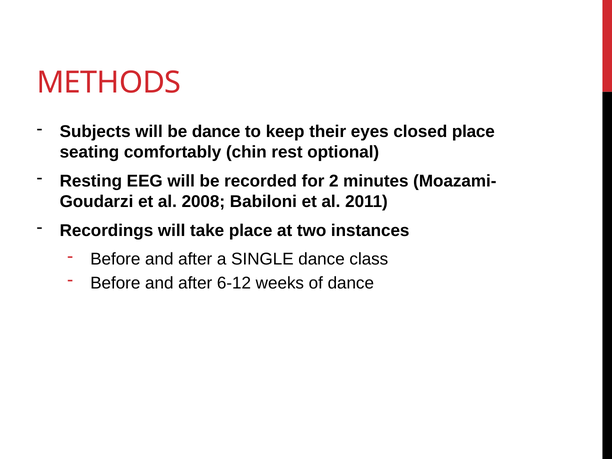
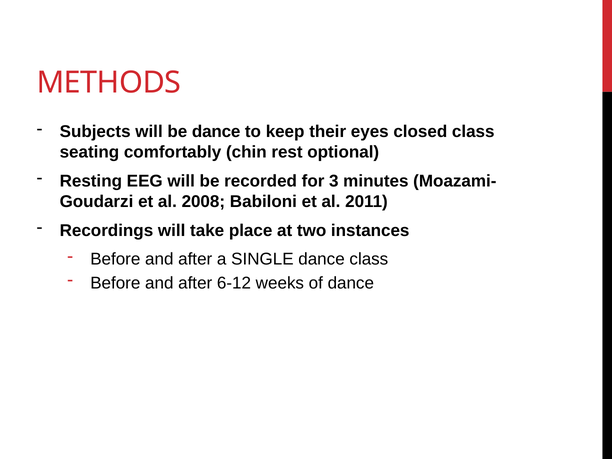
closed place: place -> class (473, 132)
2: 2 -> 3 (334, 181)
